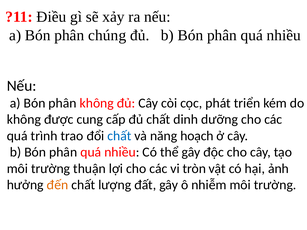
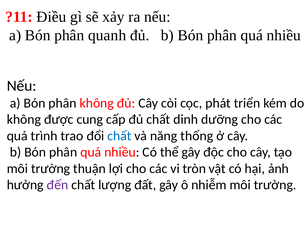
chúng: chúng -> quanh (107, 35)
hoạch: hoạch -> thống (197, 136)
đến colour: orange -> purple (57, 185)
